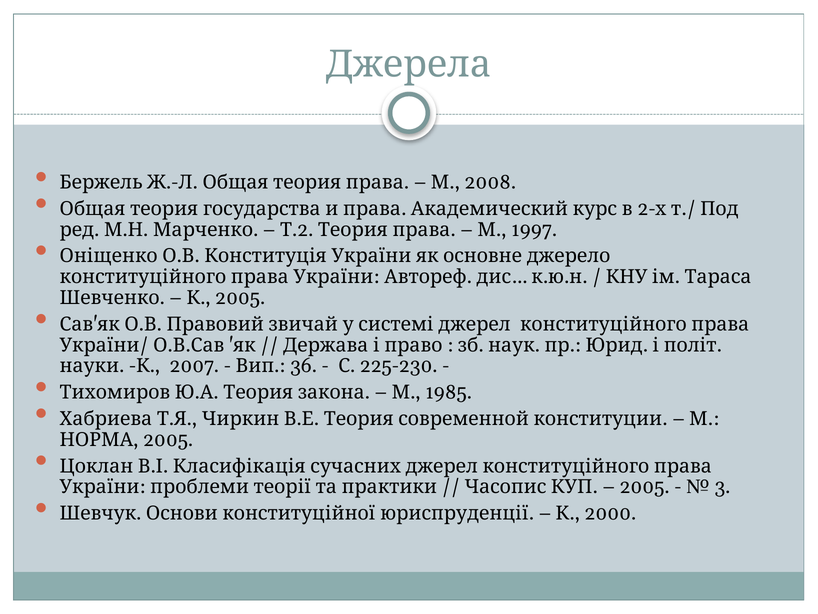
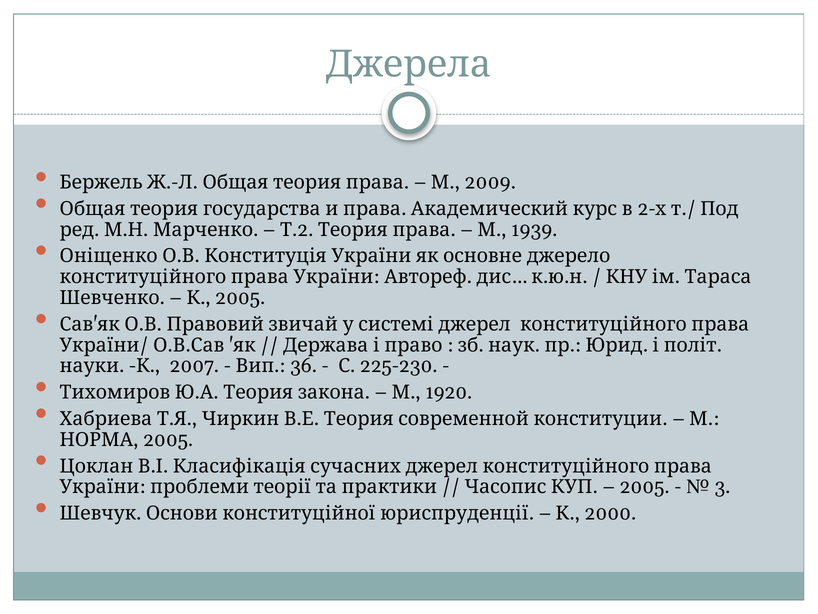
2008: 2008 -> 2009 (490, 182)
1997: 1997 -> 1939 (534, 230)
1985: 1985 -> 1920 (449, 392)
